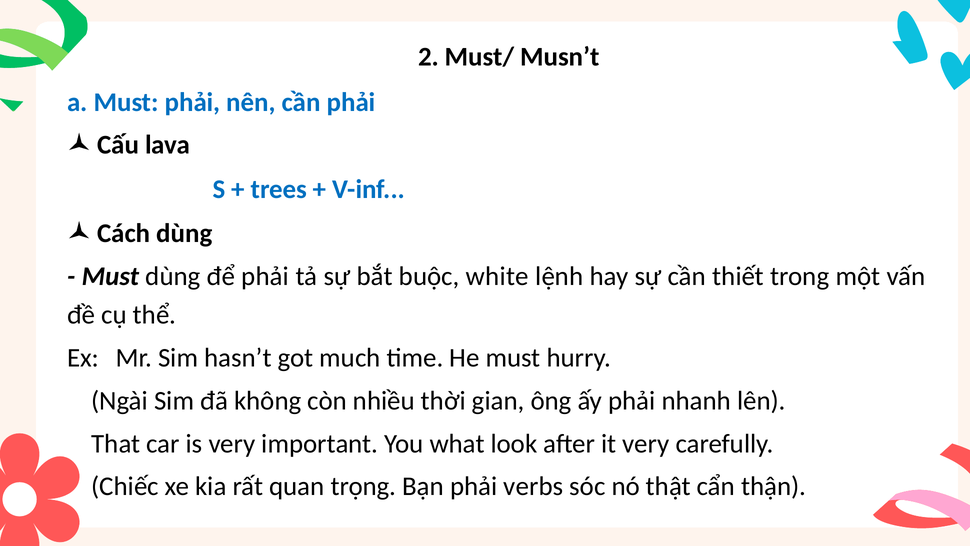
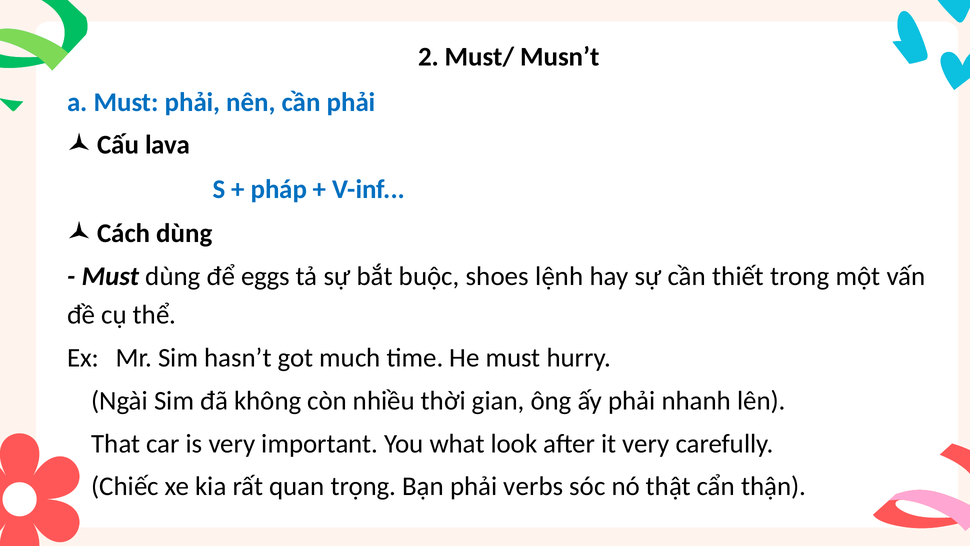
trees: trees -> pháp (279, 189)
để phải: phải -> eggs (265, 276)
white: white -> shoes (497, 276)
